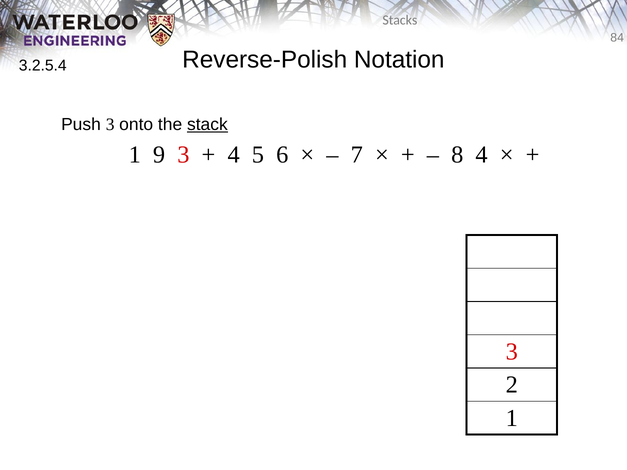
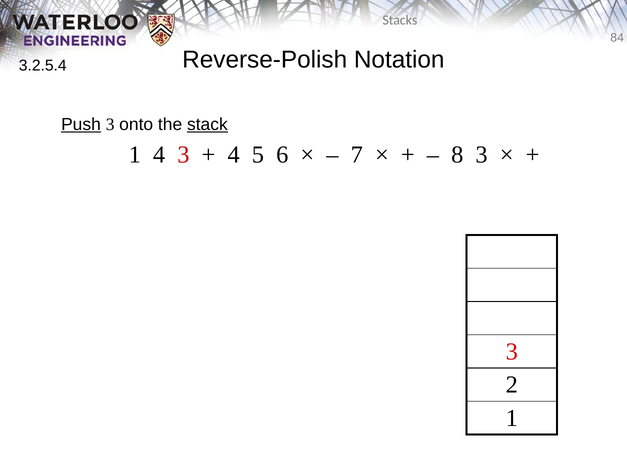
Push underline: none -> present (81, 125)
1 9: 9 -> 4 (159, 155)
8 4: 4 -> 3 (482, 155)
